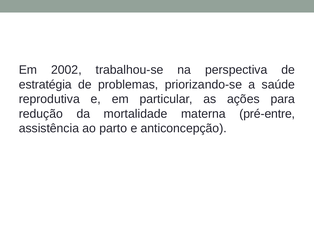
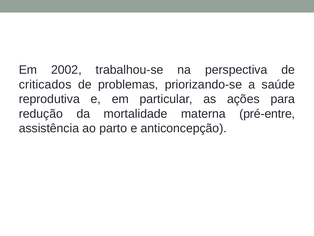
estratégia: estratégia -> criticados (45, 84)
